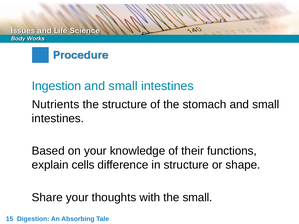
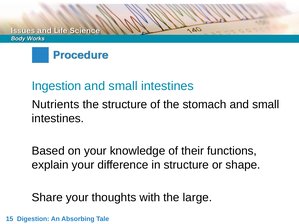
explain cells: cells -> your (83, 165)
the small: small -> large (197, 198)
